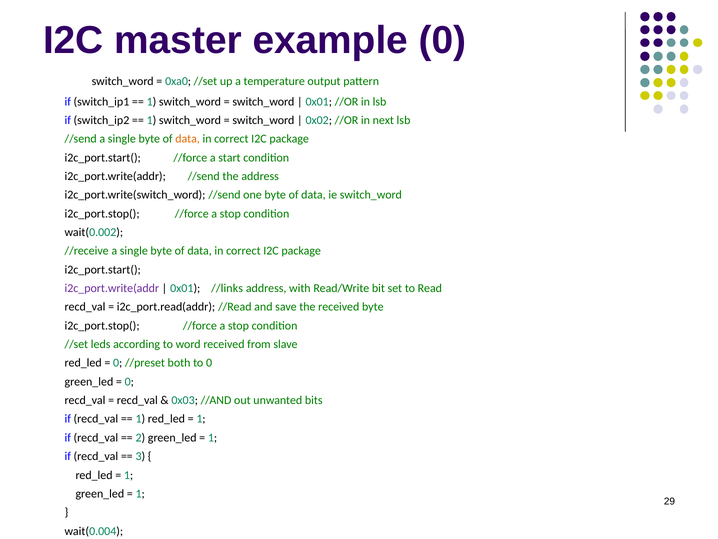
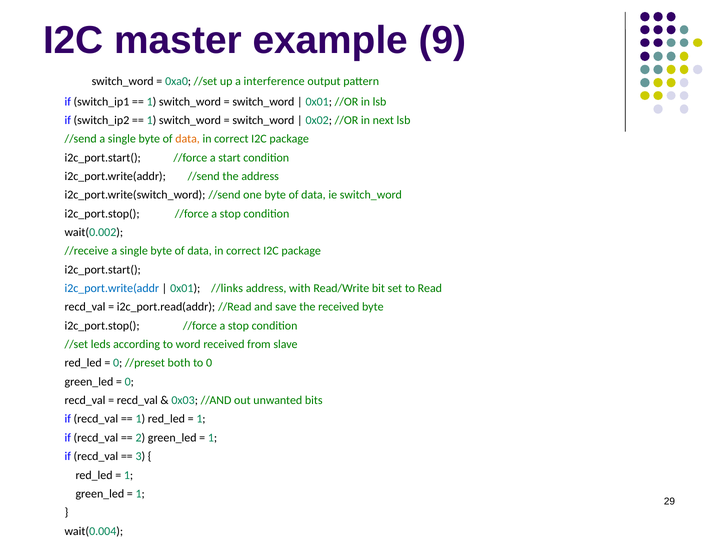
example 0: 0 -> 9 (443, 40)
temperature: temperature -> interference (274, 81)
i2c_port.write(addr colour: purple -> blue (112, 288)
